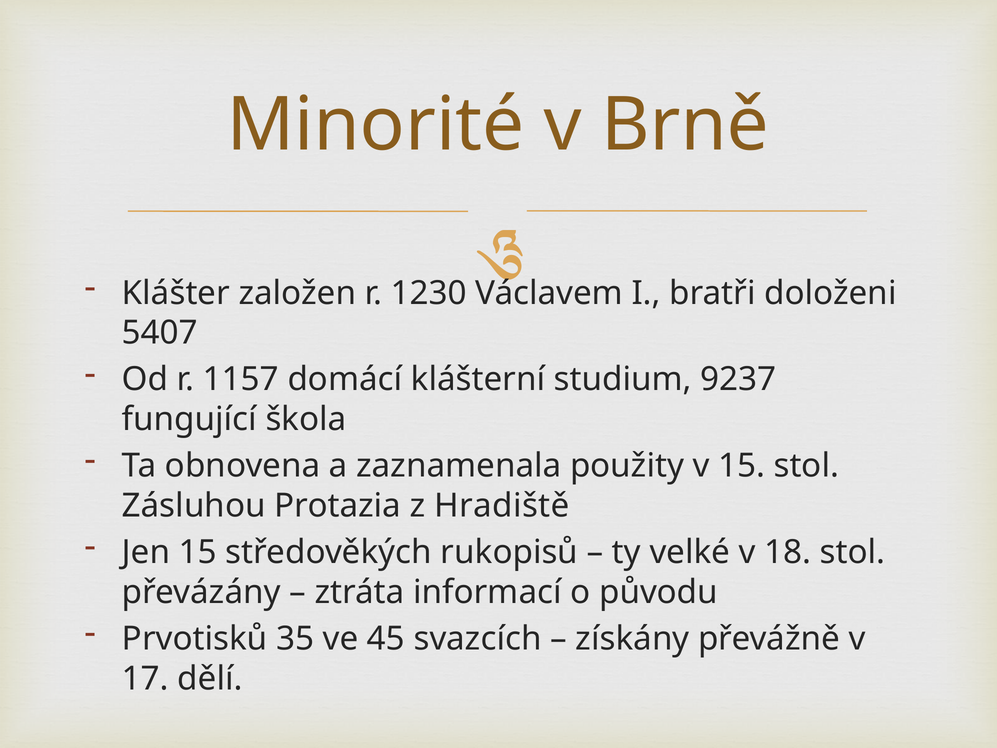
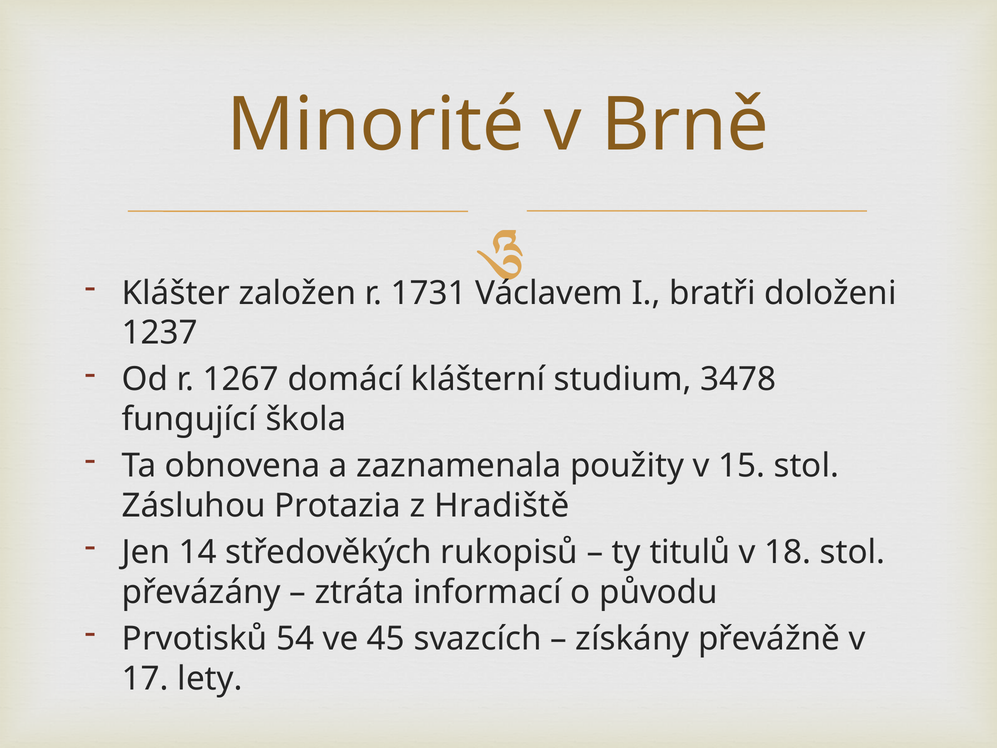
1230: 1230 -> 1731 (429, 293)
5407: 5407 -> 1237 (160, 333)
1157: 1157 -> 1267 (241, 379)
9237: 9237 -> 3478 (738, 379)
Jen 15: 15 -> 14 (198, 552)
velké: velké -> titulů (690, 552)
35: 35 -> 54 (295, 639)
dělí: dělí -> lety (210, 678)
